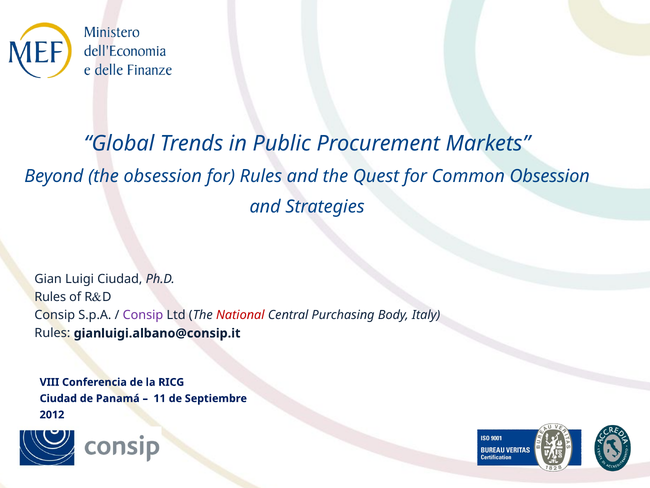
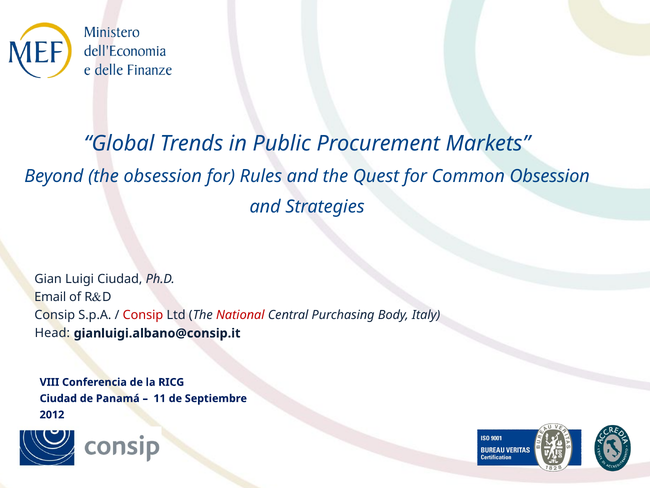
Rules: Rules -> Email (50, 297)
Consip colour: purple -> red (143, 315)
Rules: Rules -> Head (52, 333)
